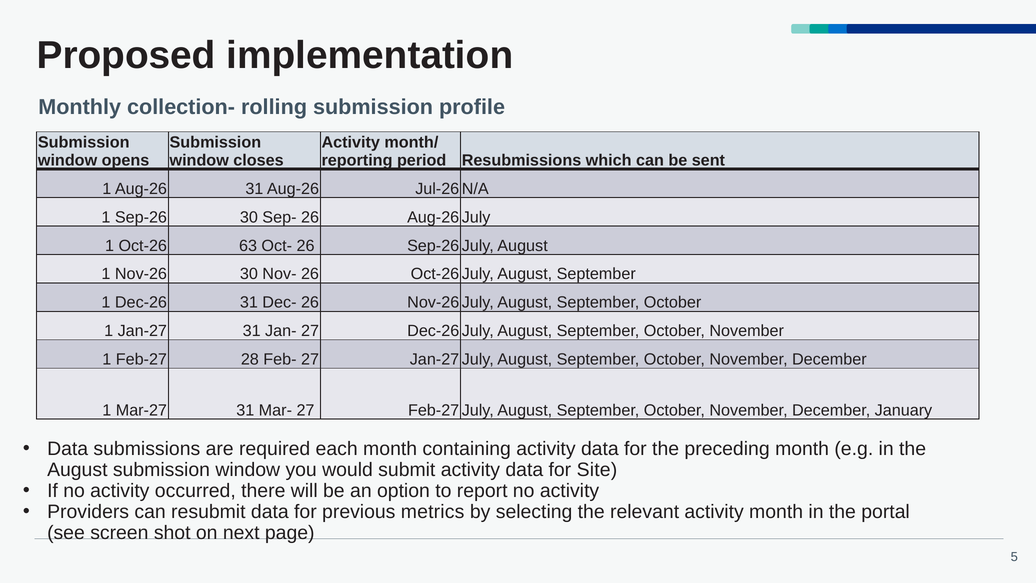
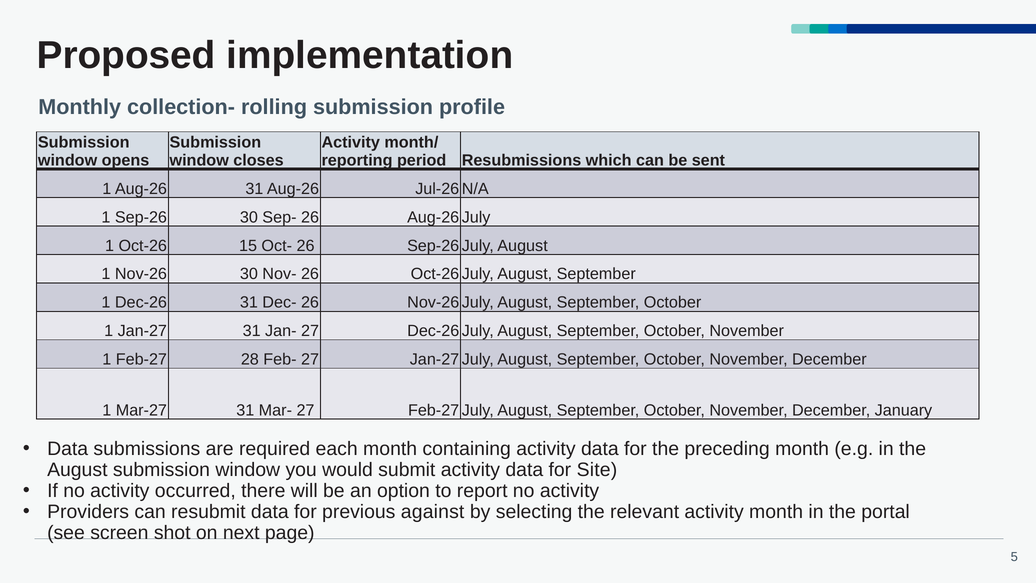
63: 63 -> 15 (248, 246)
metrics: metrics -> against (433, 511)
